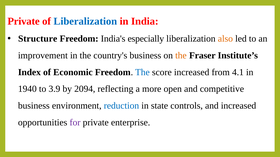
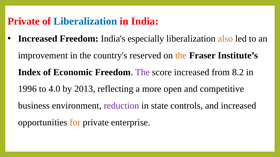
Structure: Structure -> Increased (38, 39)
country's business: business -> reserved (145, 56)
The colour: blue -> purple (142, 72)
4.1: 4.1 -> 8.2 (238, 72)
1940: 1940 -> 1996 (27, 89)
3.9: 3.9 -> 4.0 (54, 89)
2094: 2094 -> 2013 (85, 89)
reduction colour: blue -> purple (121, 106)
for colour: purple -> orange (75, 123)
